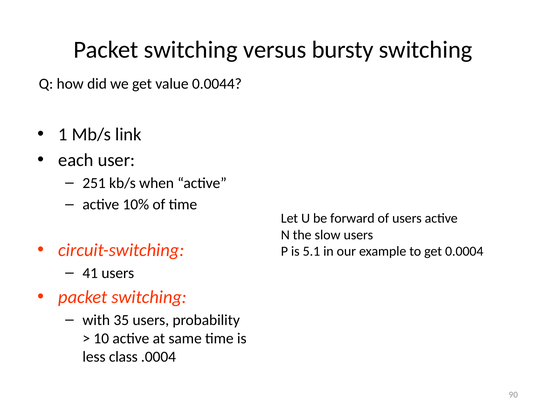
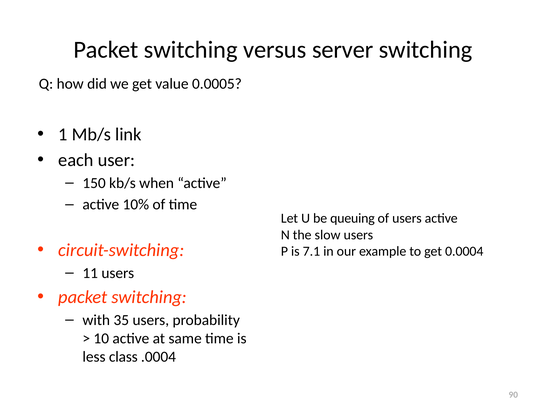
bursty: bursty -> server (343, 50)
0.0044: 0.0044 -> 0.0005 (217, 84)
251: 251 -> 150 (94, 183)
forward: forward -> queuing (352, 219)
5.1: 5.1 -> 7.1 (311, 252)
41: 41 -> 11 (90, 273)
